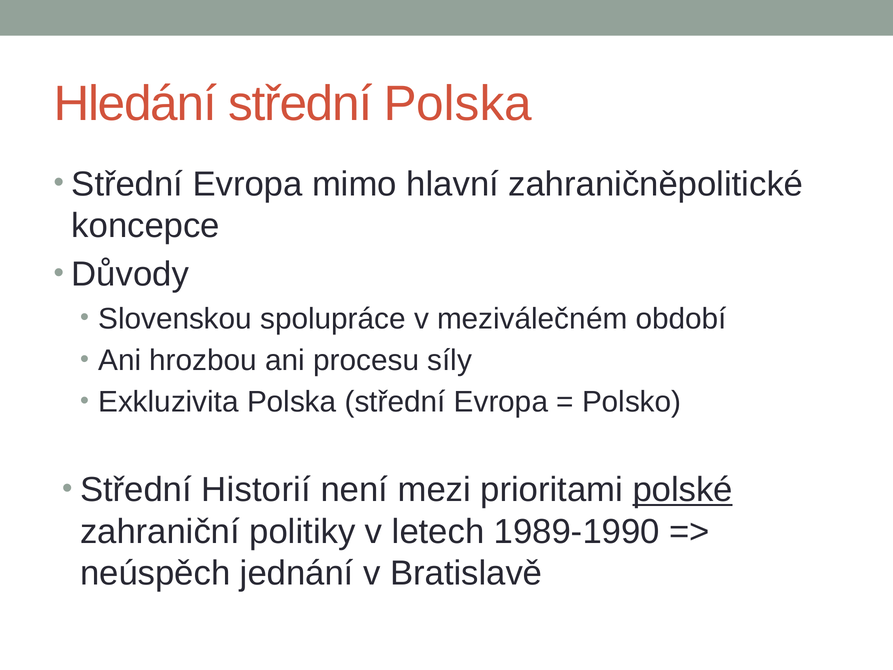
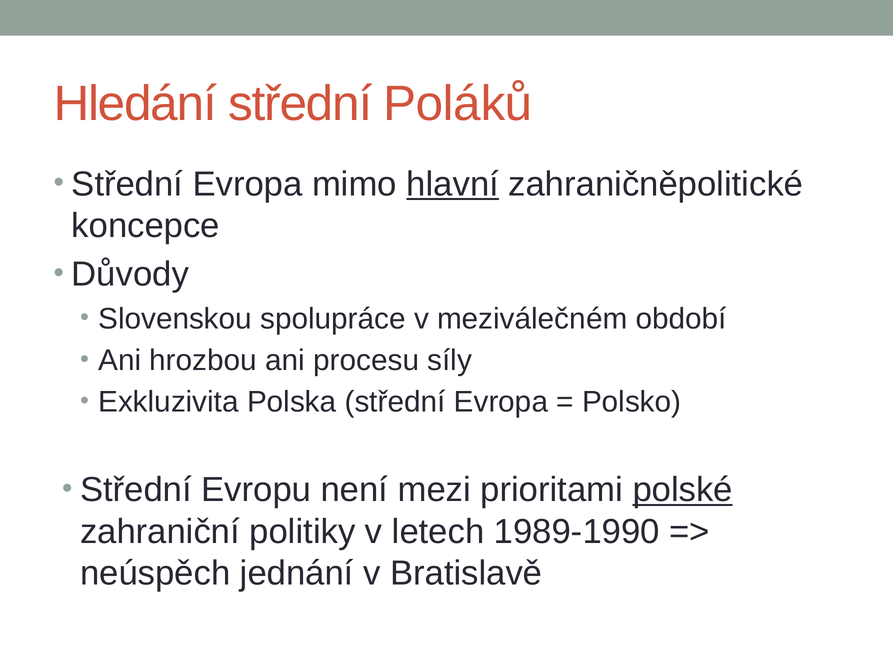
střední Polska: Polska -> Poláků (458, 104)
hlavní underline: none -> present (453, 184)
Historií: Historií -> Evropu (256, 490)
